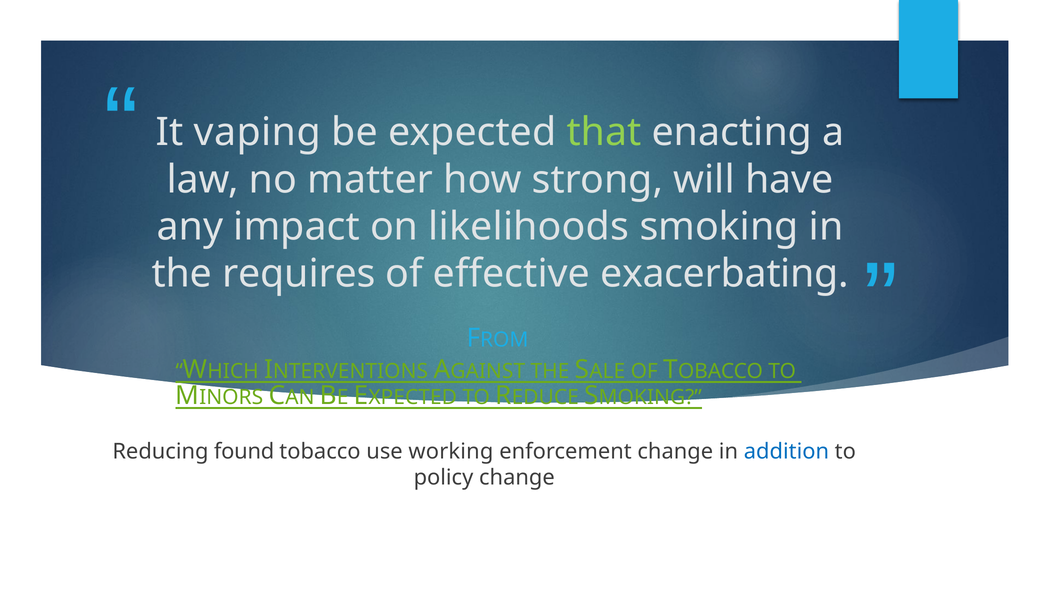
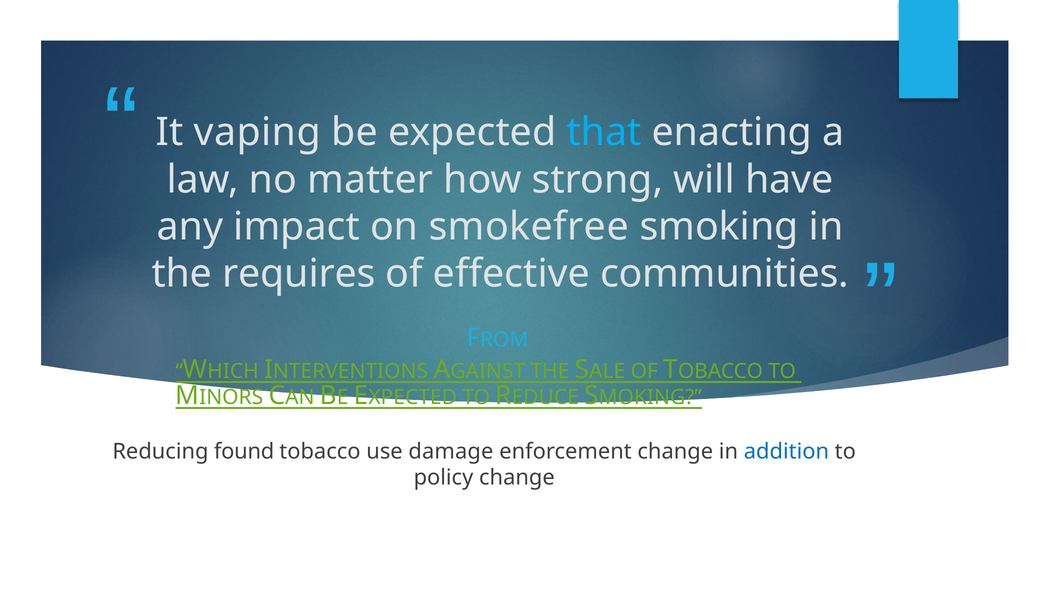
that colour: light green -> light blue (604, 133)
likelihoods: likelihoods -> smokefree (529, 227)
exacerbating: exacerbating -> communities (724, 274)
working: working -> damage (451, 452)
